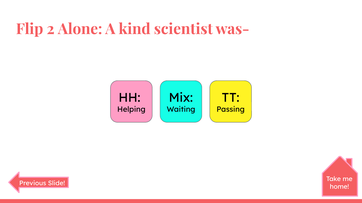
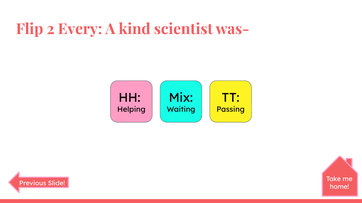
Alone: Alone -> Every (80, 29)
